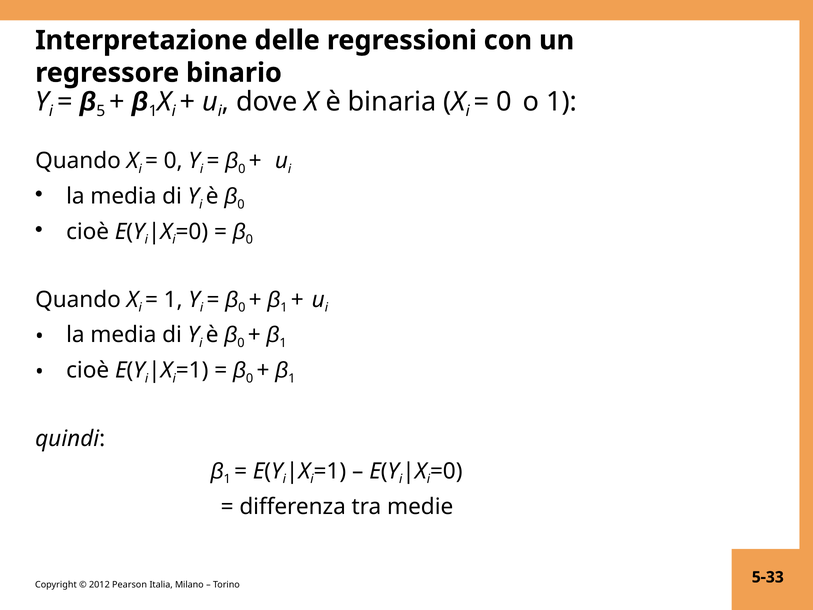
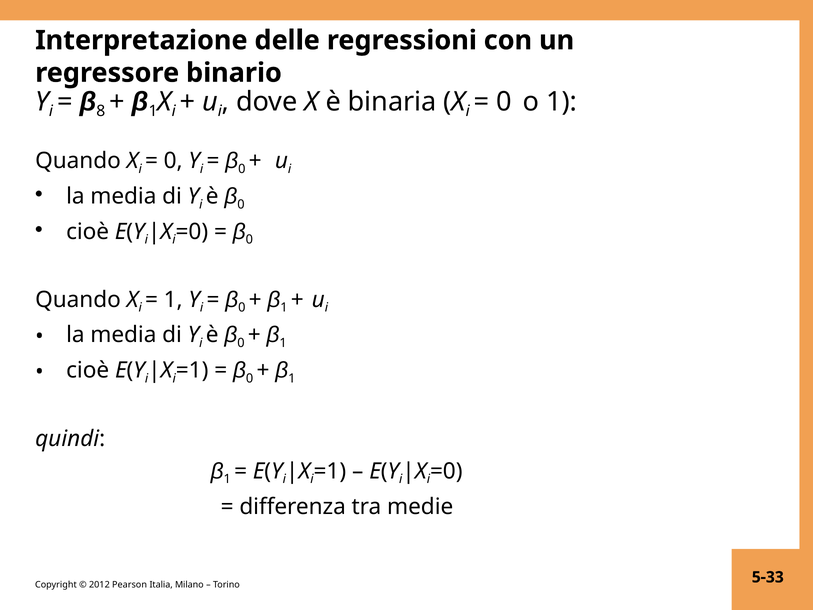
5: 5 -> 8 (101, 111)
